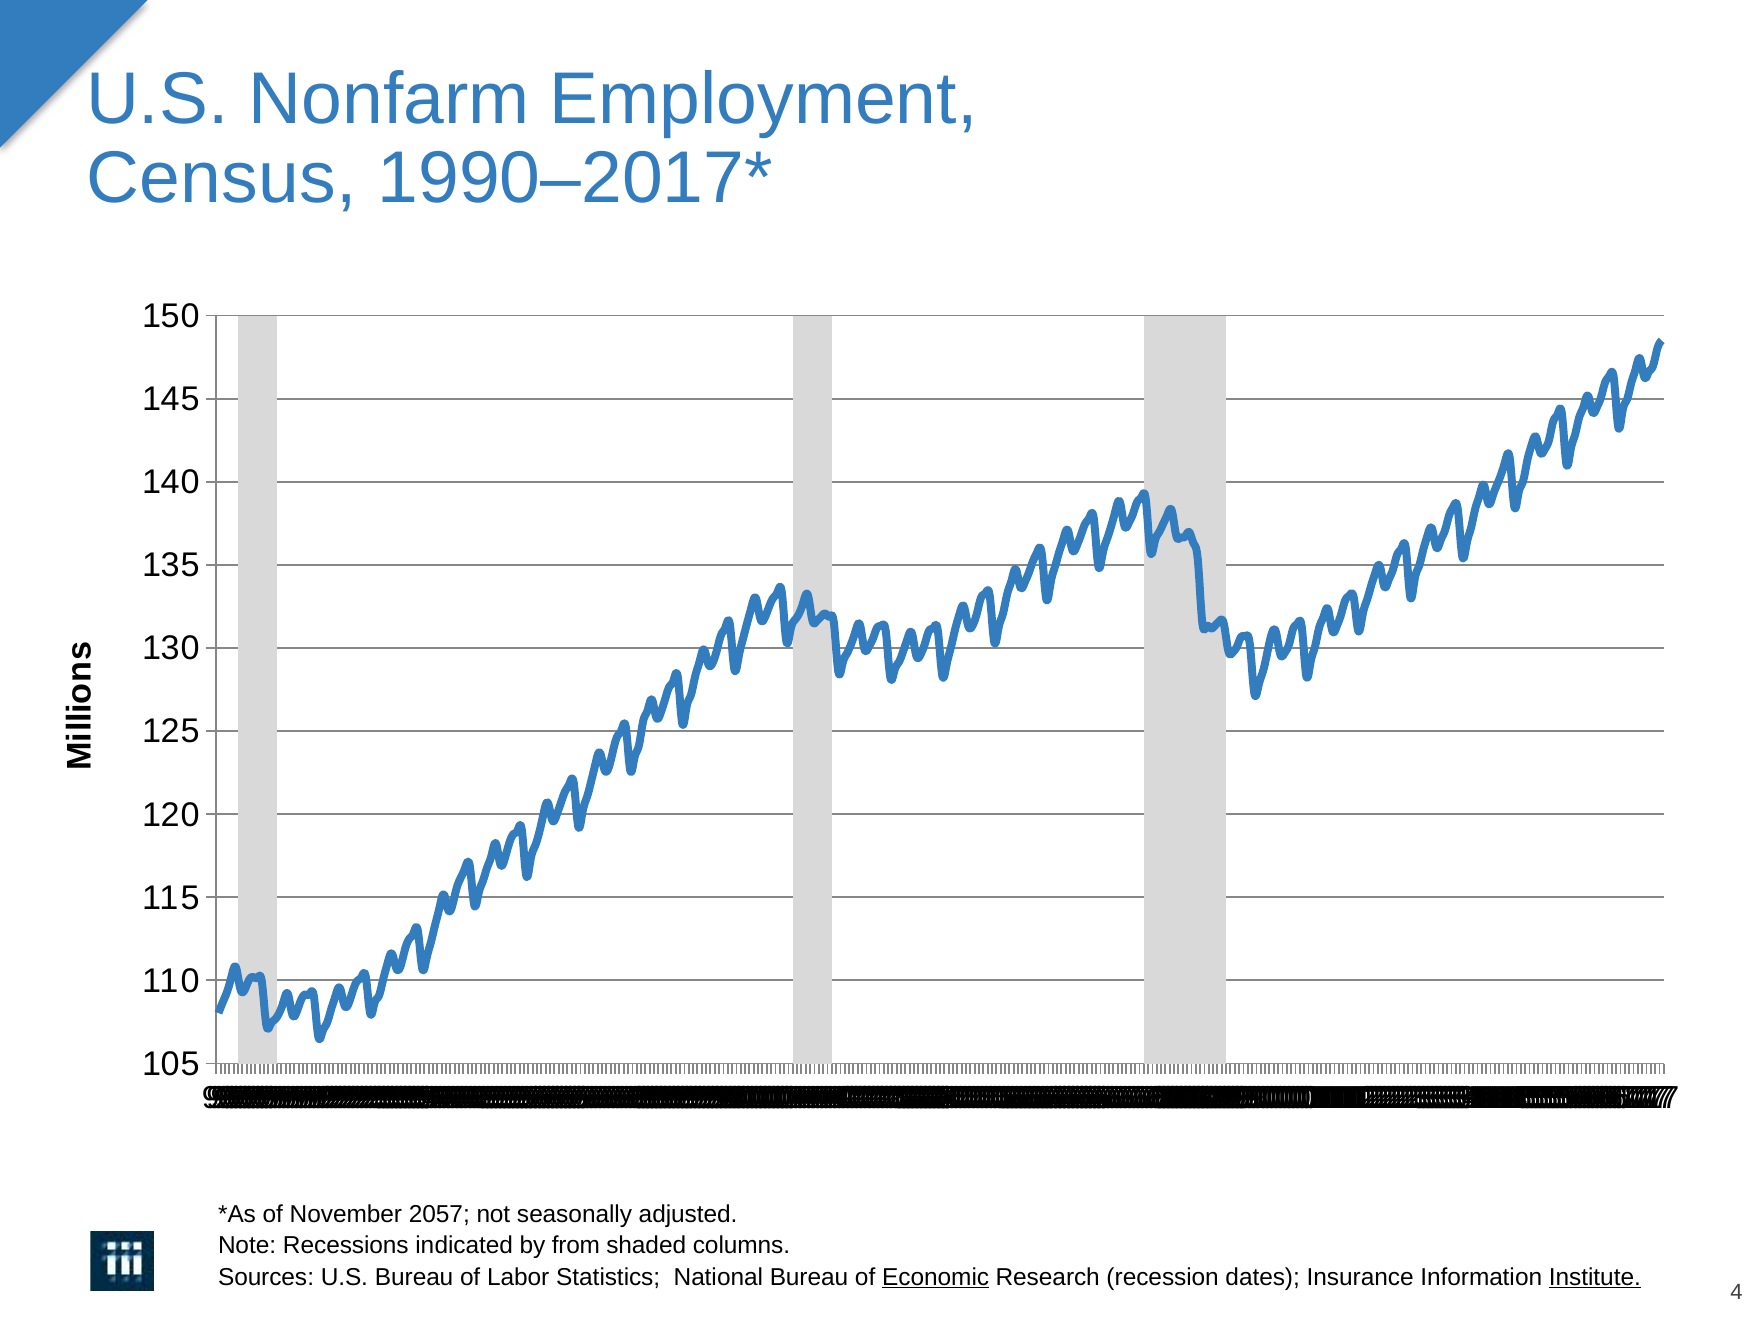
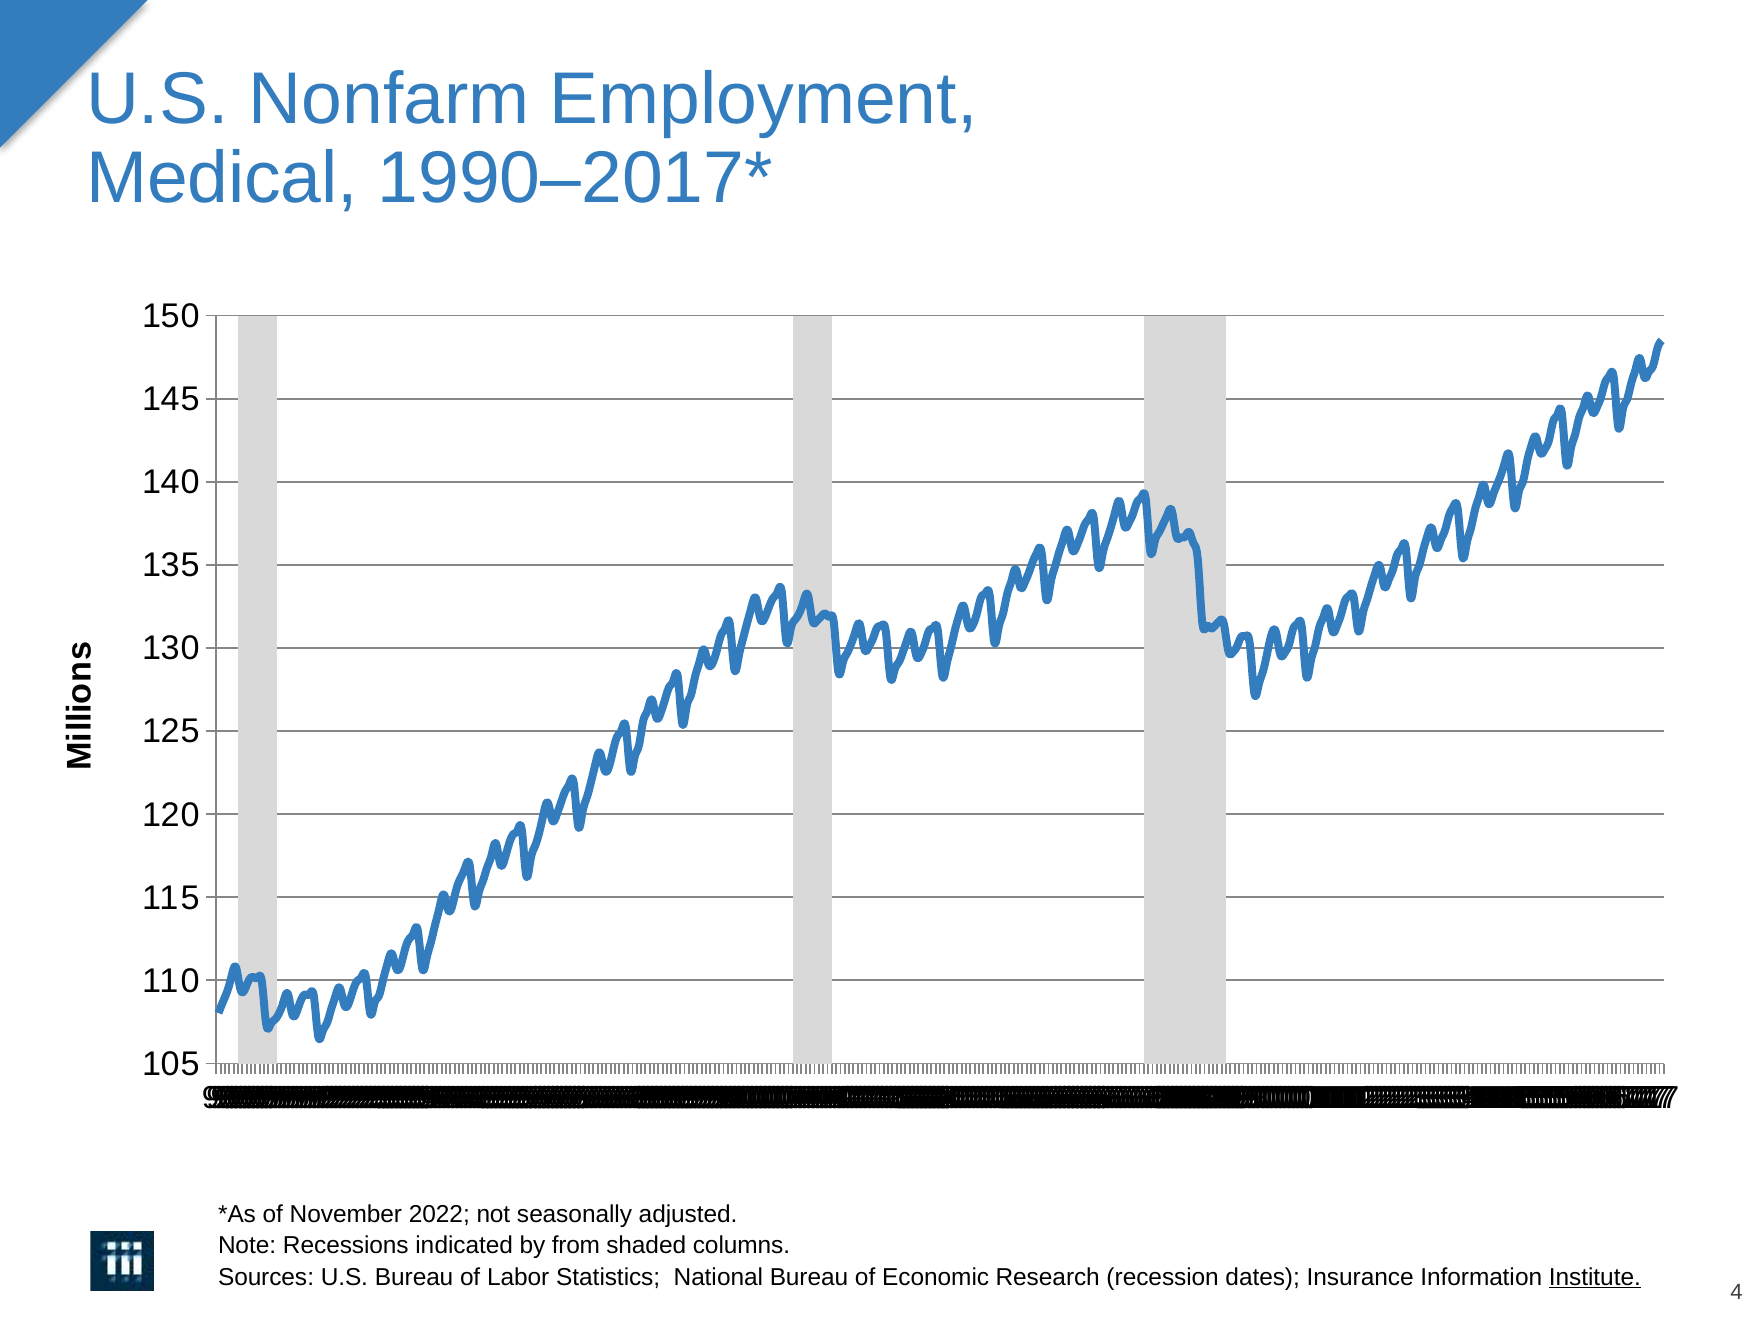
Census: Census -> Medical (222, 179)
2057: 2057 -> 2022 (439, 1215)
Economic underline: present -> none (936, 1277)
